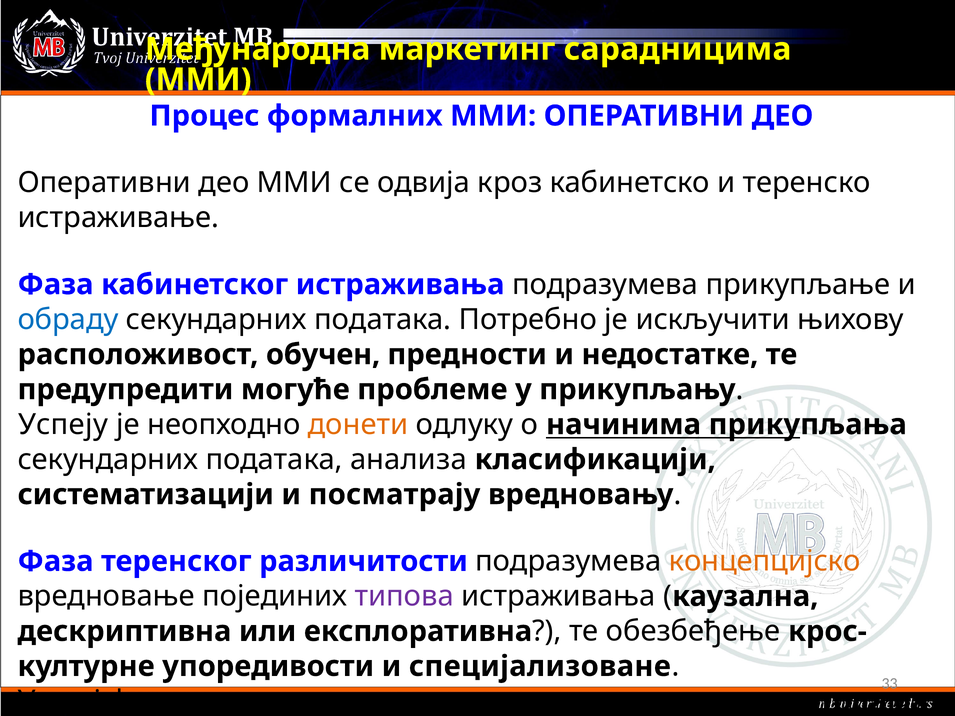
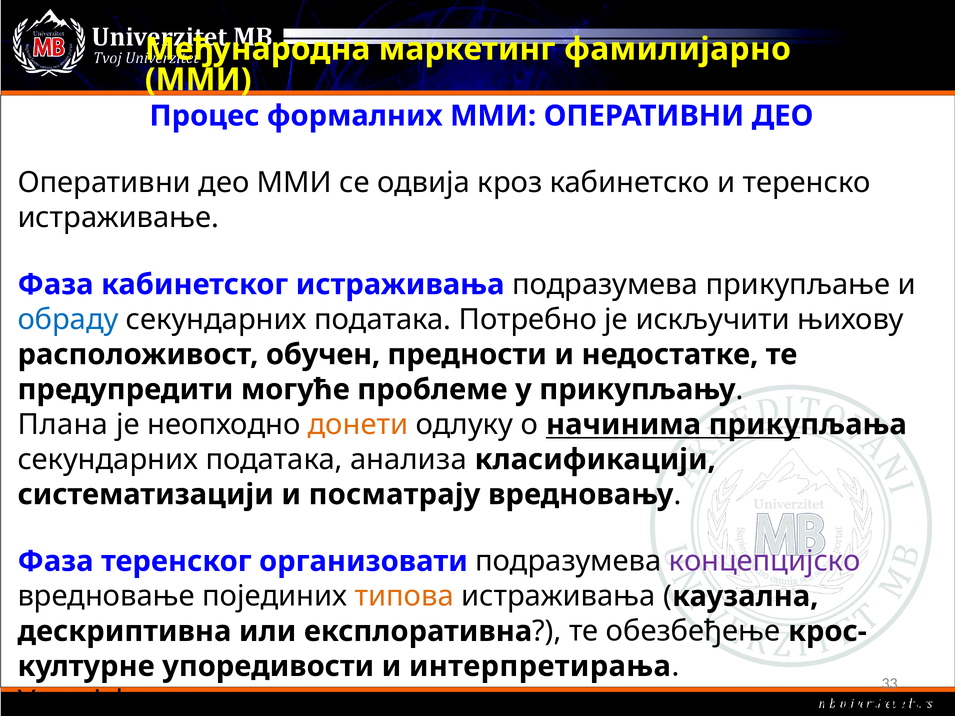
сарадницима: сарадницима -> фамилијарно (678, 49)
Успеју: Успеју -> Плана (63, 425)
различитости: различитости -> организовати (363, 562)
концепцијско colour: orange -> purple (765, 562)
типова colour: purple -> orange (404, 597)
специјализоване: специјализоване -> интерпретирања (540, 667)
